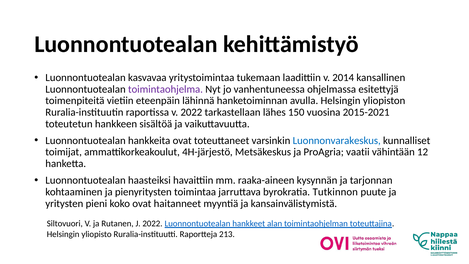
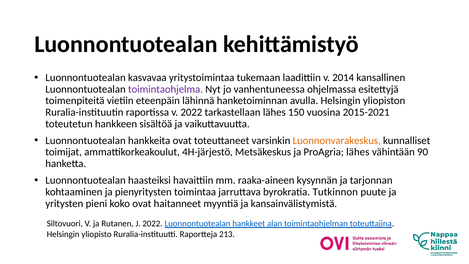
Luonnonvarakeskus colour: blue -> orange (337, 140)
ProAgria vaatii: vaatii -> lähes (358, 152)
12: 12 -> 90 (423, 152)
